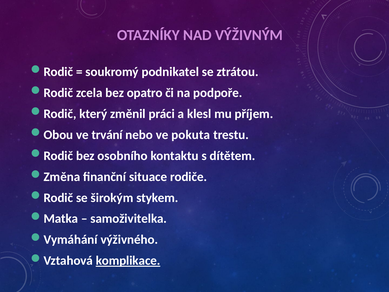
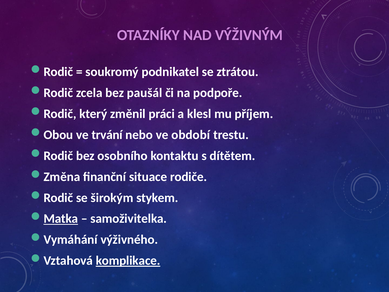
opatro: opatro -> paušál (145, 93)
pokuta: pokuta -> období (191, 135)
Matka underline: none -> present (61, 219)
